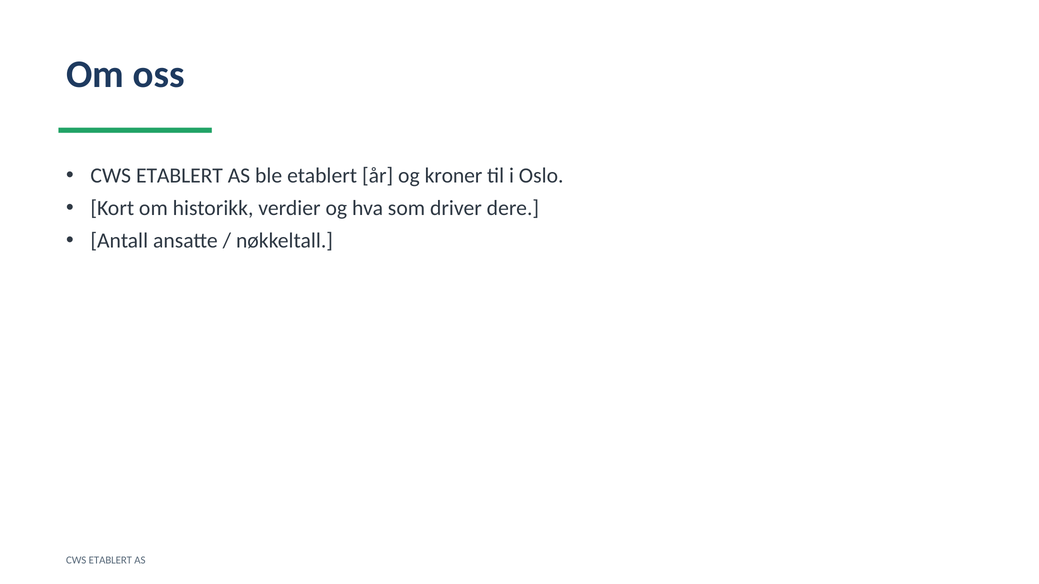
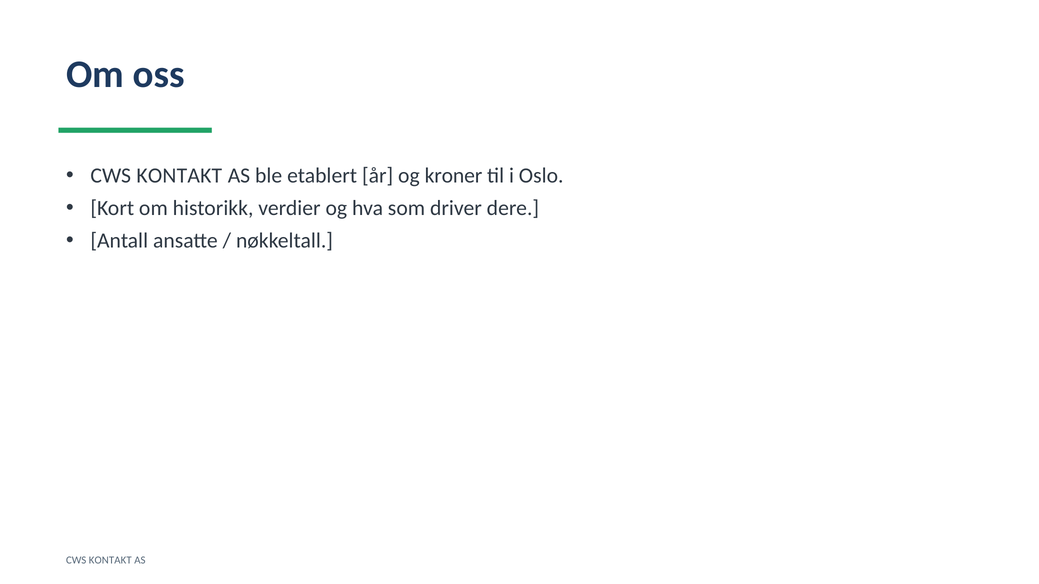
ETABLERT: ETABLERT -> KONTAKT (179, 176)
ETABLERT: ETABLERT -> KONTAKT (110, 561)
